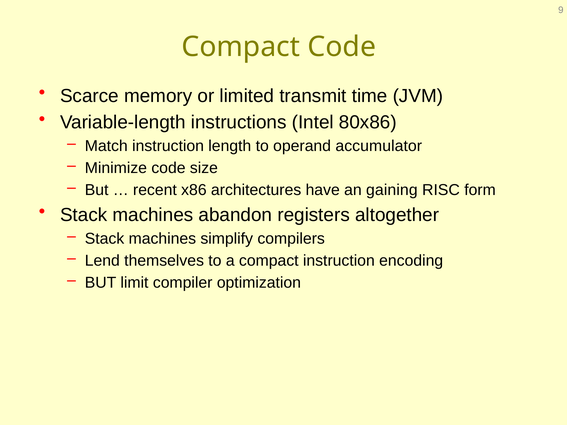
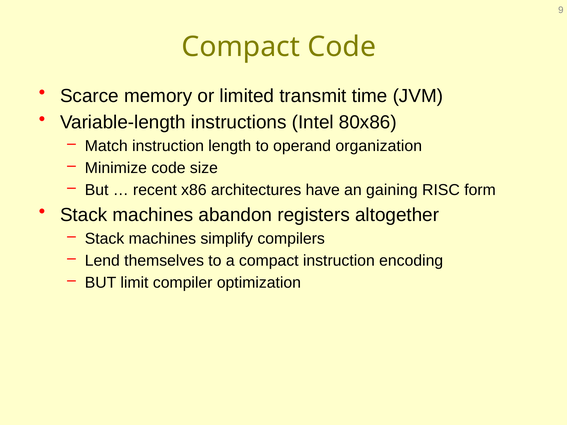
accumulator: accumulator -> organization (379, 146)
